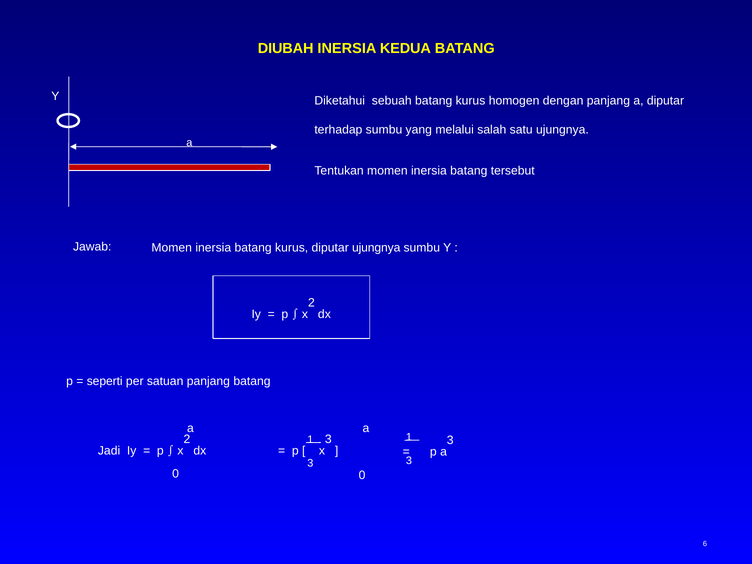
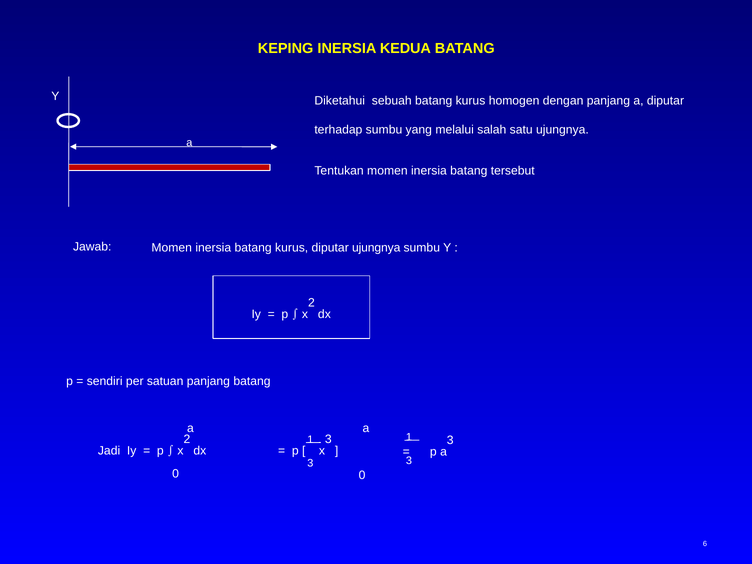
DIUBAH: DIUBAH -> KEPING (286, 49)
seperti: seperti -> sendiri (105, 381)
